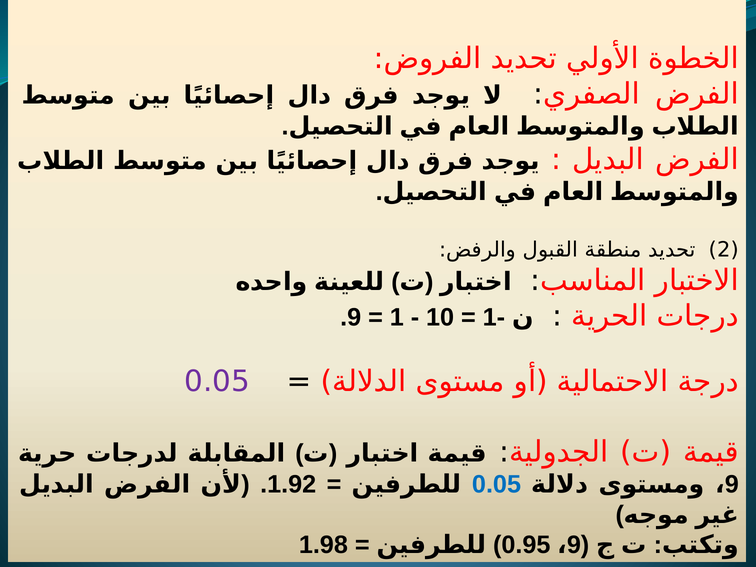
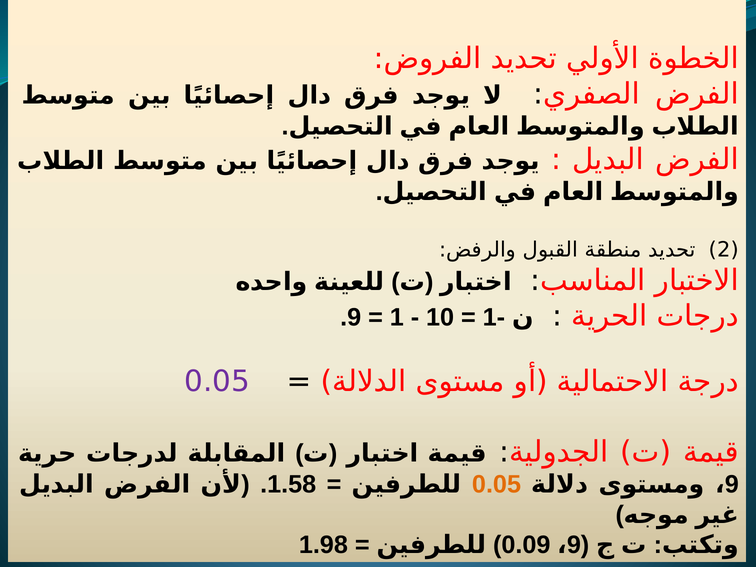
1.92: 1.92 -> 1.58 (292, 484)
0.05 colour: blue -> orange (497, 484)
0.95: 0.95 -> 0.09 (526, 545)
